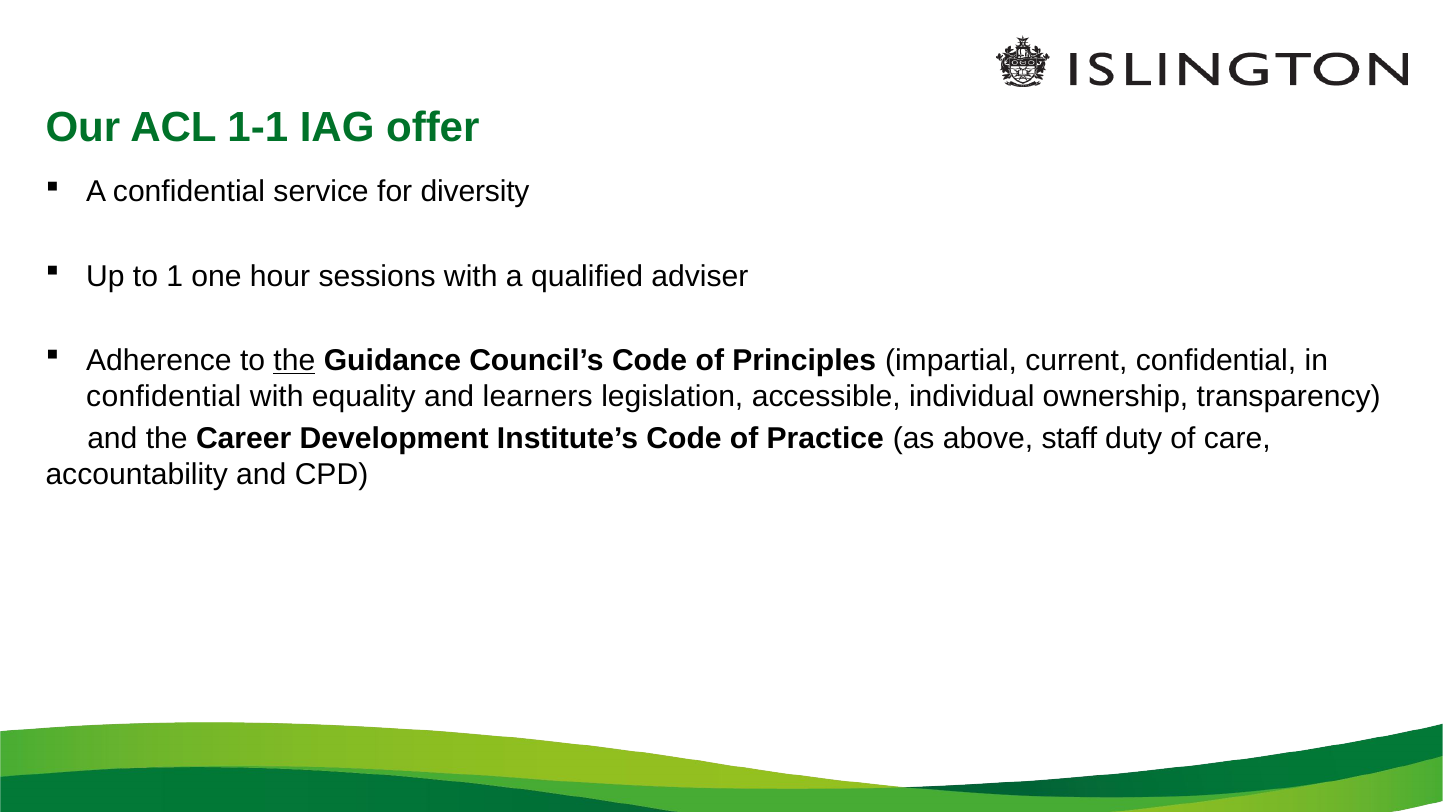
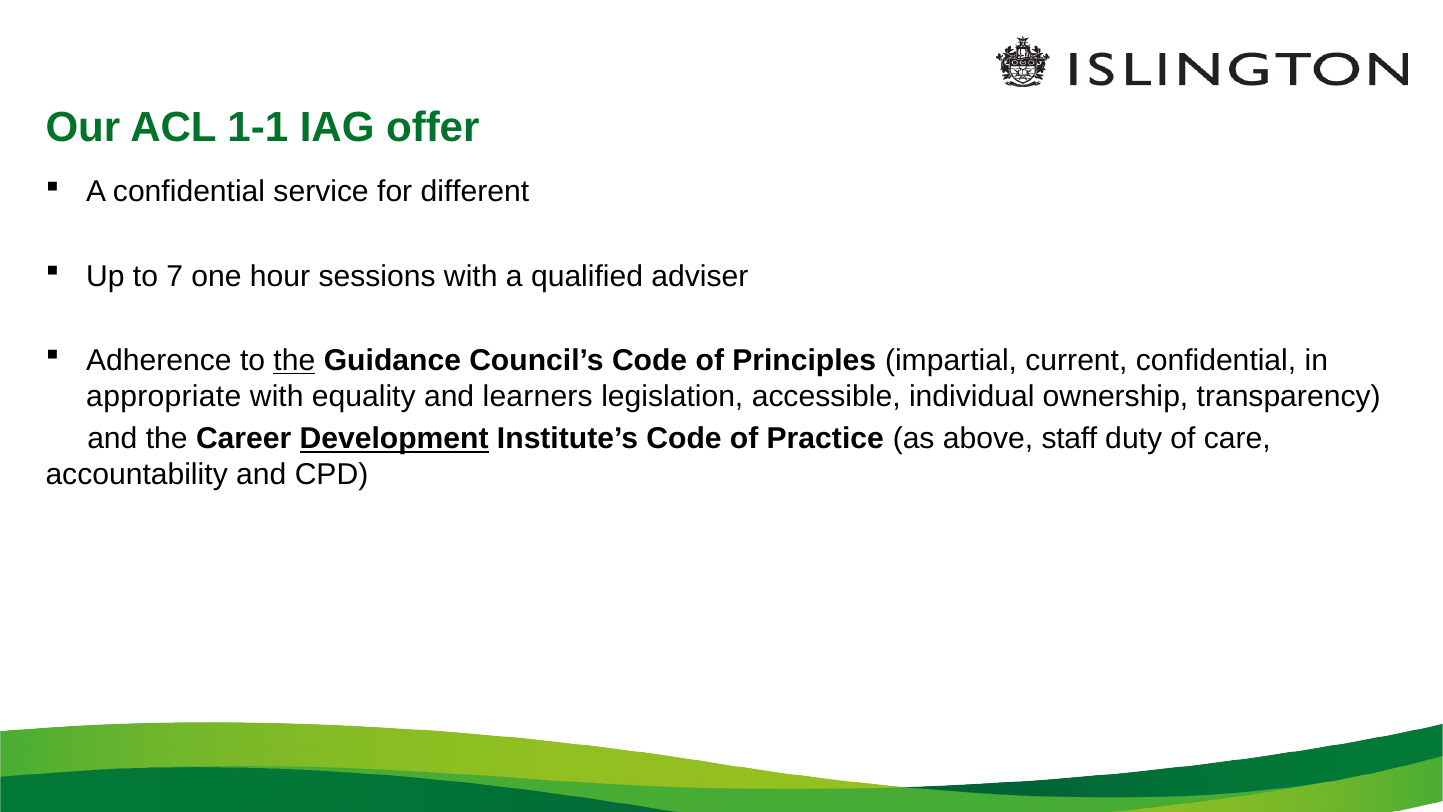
diversity: diversity -> different (475, 192)
1: 1 -> 7 (175, 276)
confidential: confidential -> appropriate (164, 397)
Development underline: none -> present (394, 439)
